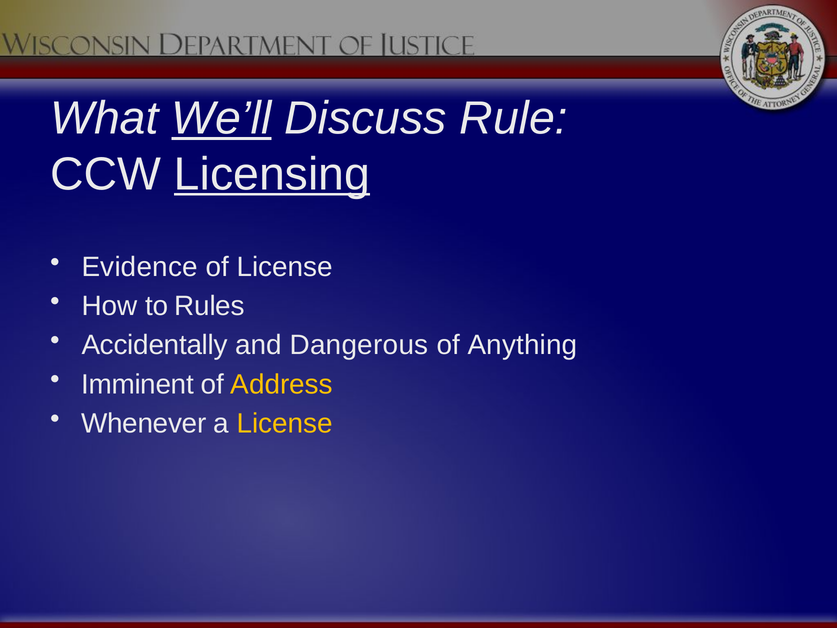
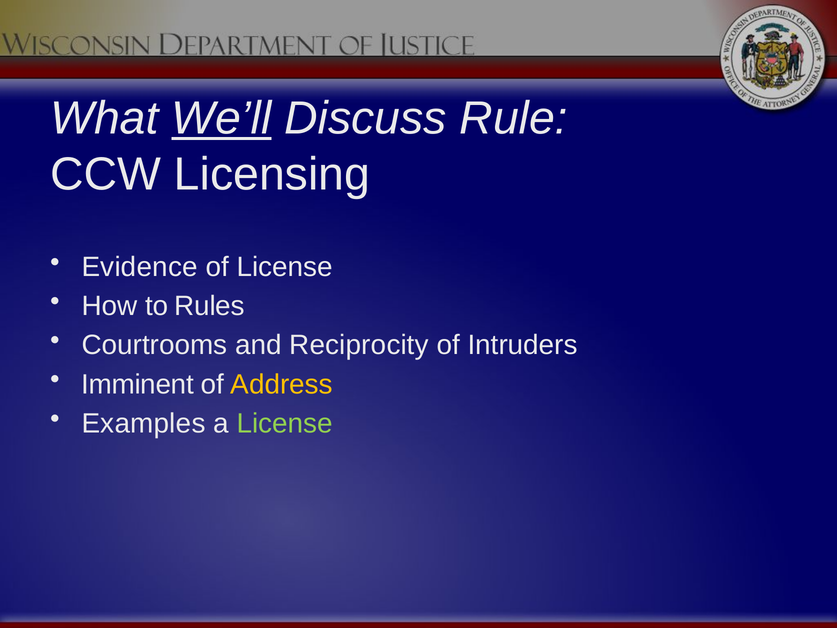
Licensing underline: present -> none (272, 174)
Accidentally: Accidentally -> Courtrooms (154, 345)
Dangerous: Dangerous -> Reciprocity (359, 345)
Anything: Anything -> Intruders (523, 345)
Whenever: Whenever -> Examples (144, 423)
License colour: yellow -> light green (285, 423)
